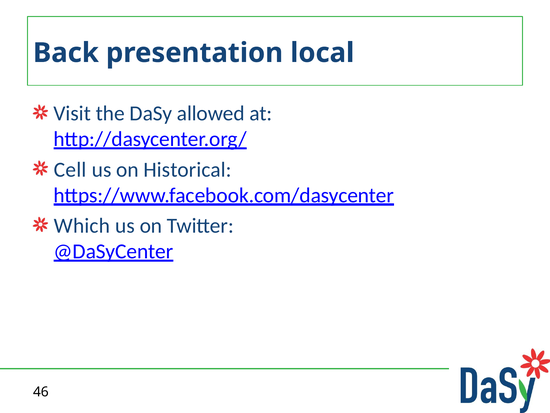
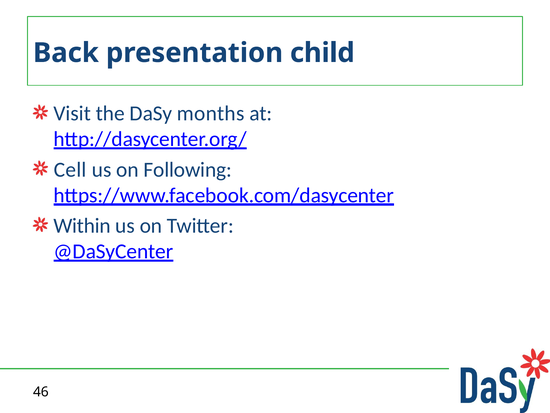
local: local -> child (322, 53)
allowed: allowed -> months (211, 113)
Historical: Historical -> Following (188, 169)
Which: Which -> Within (82, 225)
